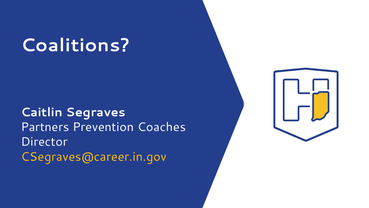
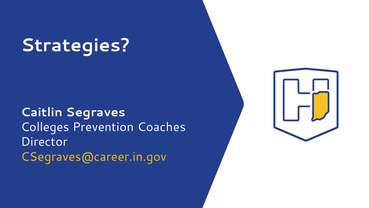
Coalitions: Coalitions -> Strategies (75, 45)
Partners: Partners -> Colleges (45, 127)
